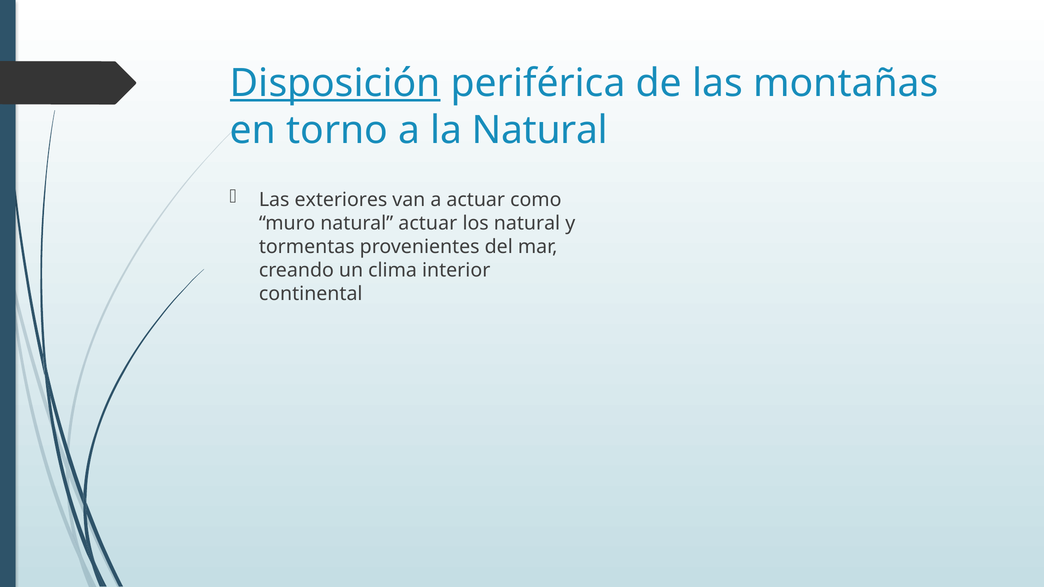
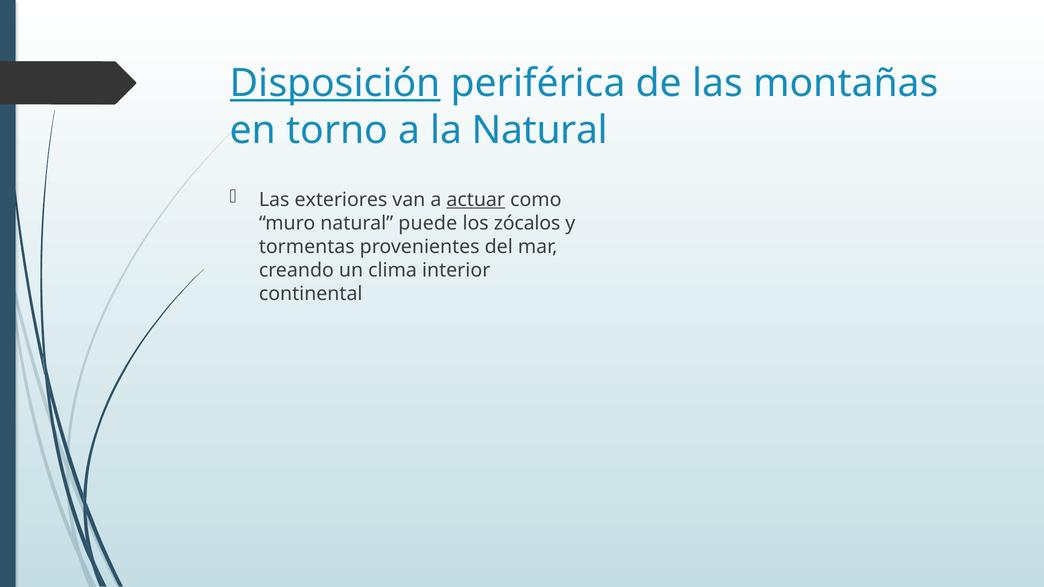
actuar underline: none -> present (476, 200)
natural actuar: actuar -> puede (428, 223)
los natural: natural -> zócalos (527, 223)
